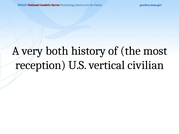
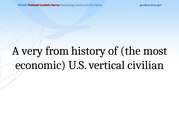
both: both -> from (57, 51)
reception: reception -> economic (41, 65)
